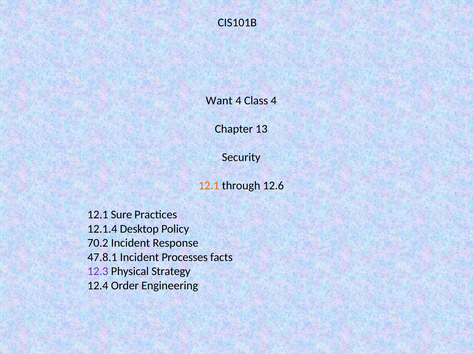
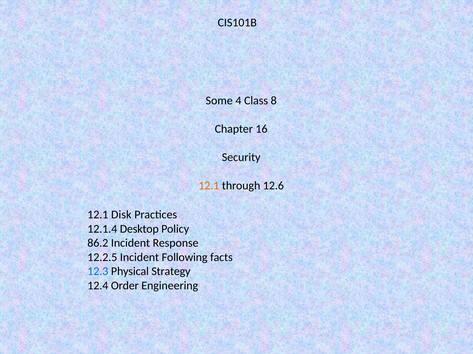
Want: Want -> Some (219, 101)
Class 4: 4 -> 8 (274, 101)
13: 13 -> 16 (262, 129)
Sure: Sure -> Disk (121, 215)
70.2: 70.2 -> 86.2 (98, 244)
47.8.1: 47.8.1 -> 12.2.5 (102, 258)
Processes: Processes -> Following (185, 258)
12.3 colour: purple -> blue (98, 272)
